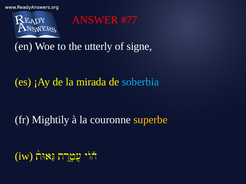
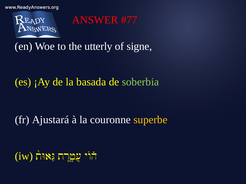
mirada: mirada -> basada (91, 82)
soberbia colour: light blue -> light green (140, 82)
Mightily: Mightily -> Ajustará (51, 120)
